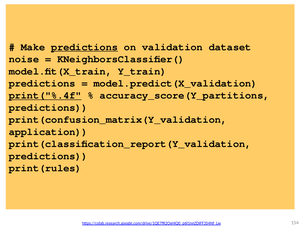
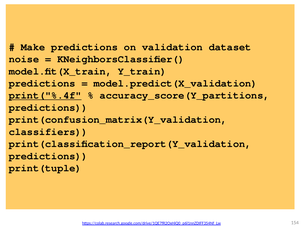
predictions underline: present -> none (85, 47)
application: application -> classifiers (48, 132)
print(rules: print(rules -> print(tuple (45, 168)
